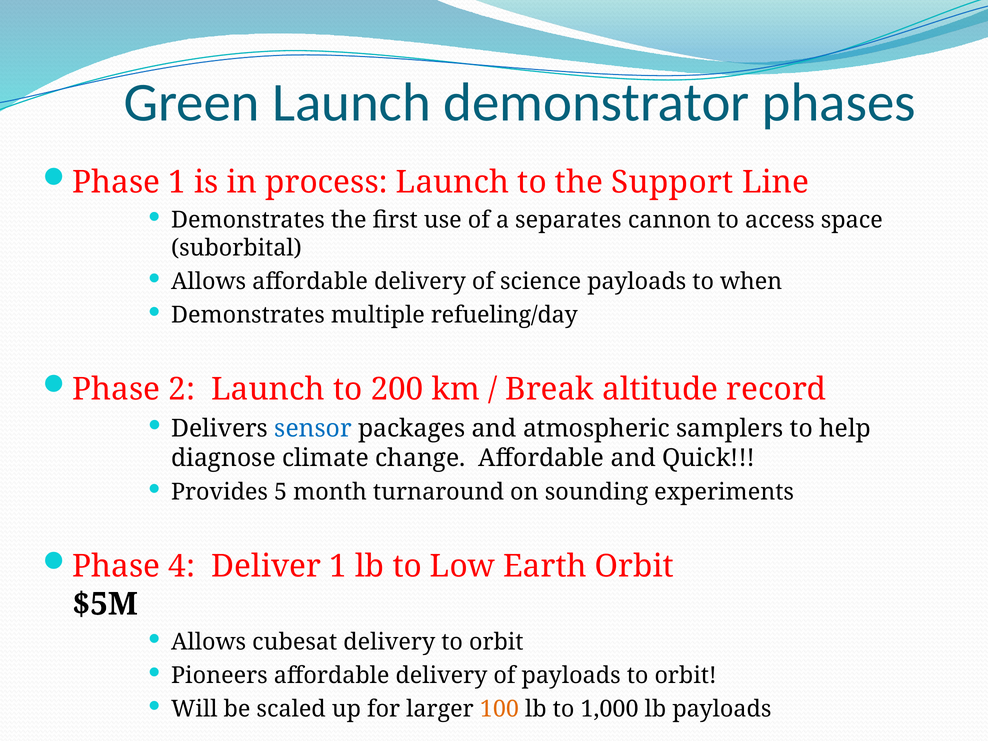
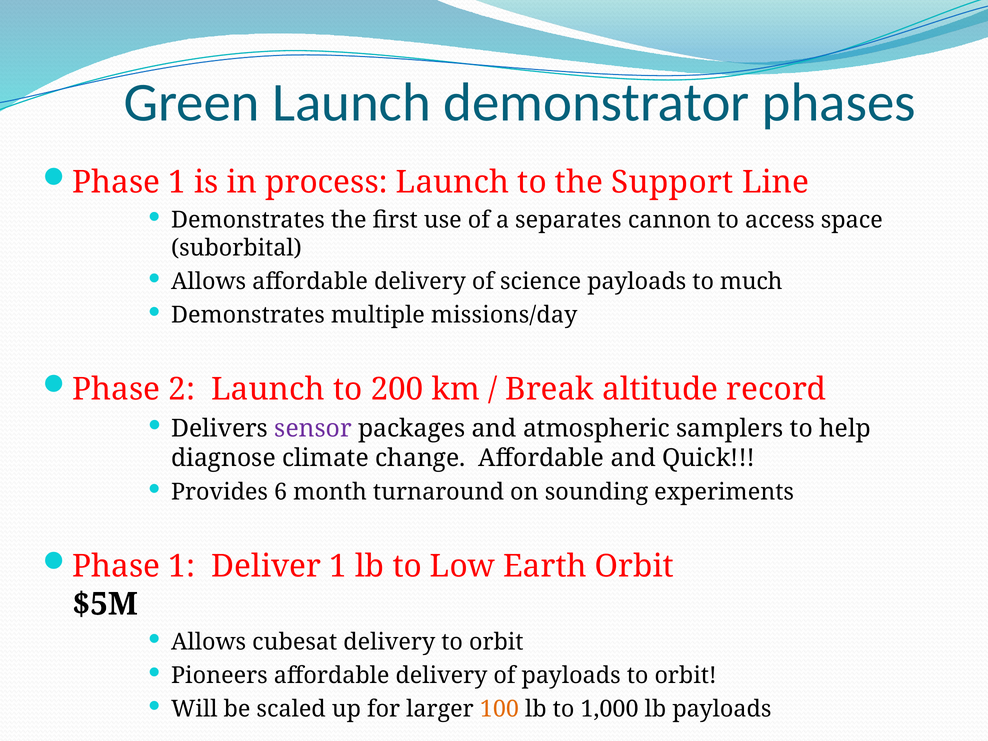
when: when -> much (751, 282)
refueling/day: refueling/day -> missions/day (504, 315)
sensor colour: blue -> purple (313, 428)
5: 5 -> 6 (281, 492)
4: 4 -> 1 (182, 566)
